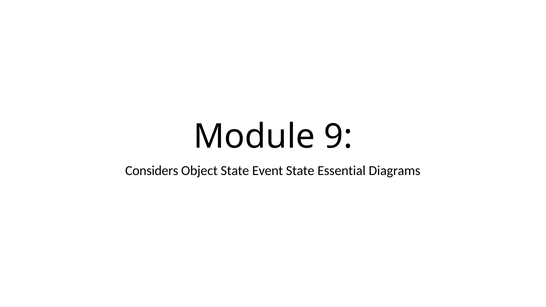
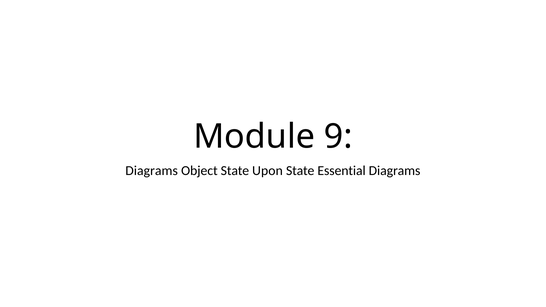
Considers: Considers -> Diagrams (152, 171)
Event: Event -> Upon (267, 171)
